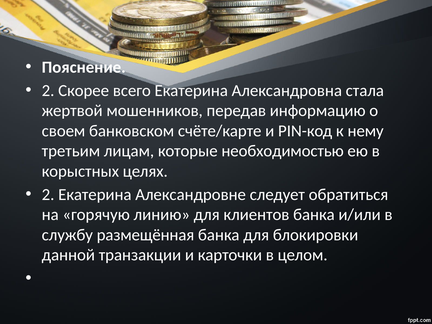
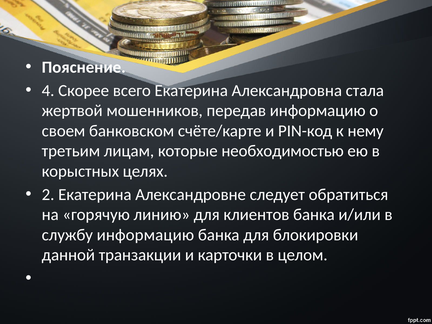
2: 2 -> 4 (48, 91)
службу размещённая: размещённая -> информацию (145, 235)
